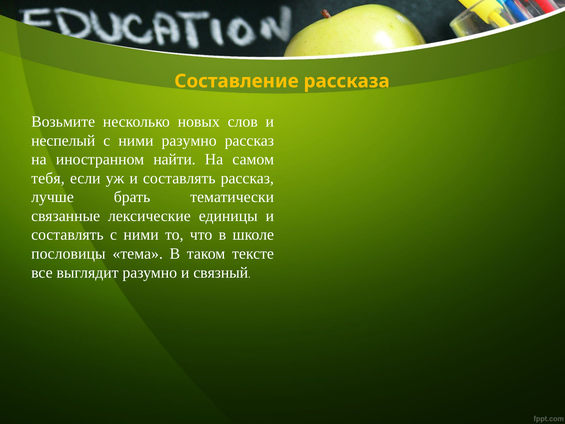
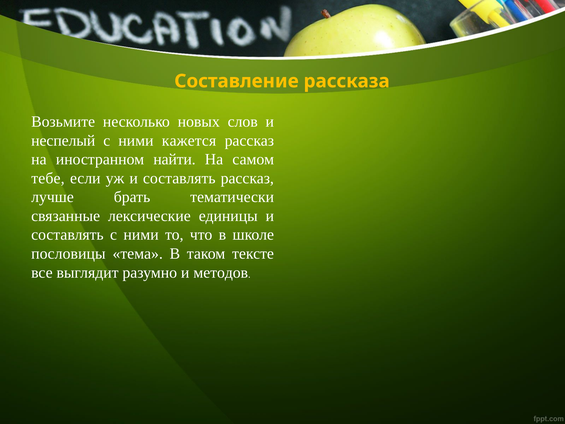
ними разумно: разумно -> кажется (189, 140)
тебя: тебя -> тебе (48, 178)
связный: связный -> методов (221, 272)
